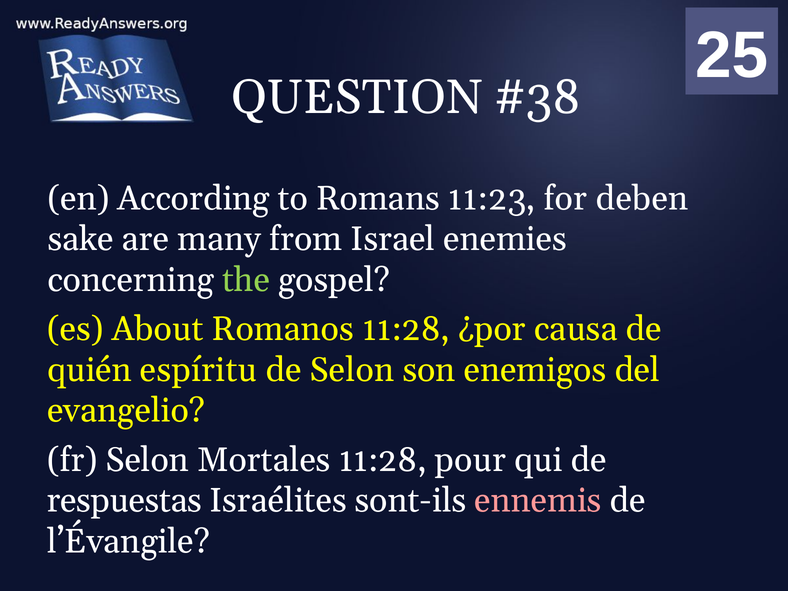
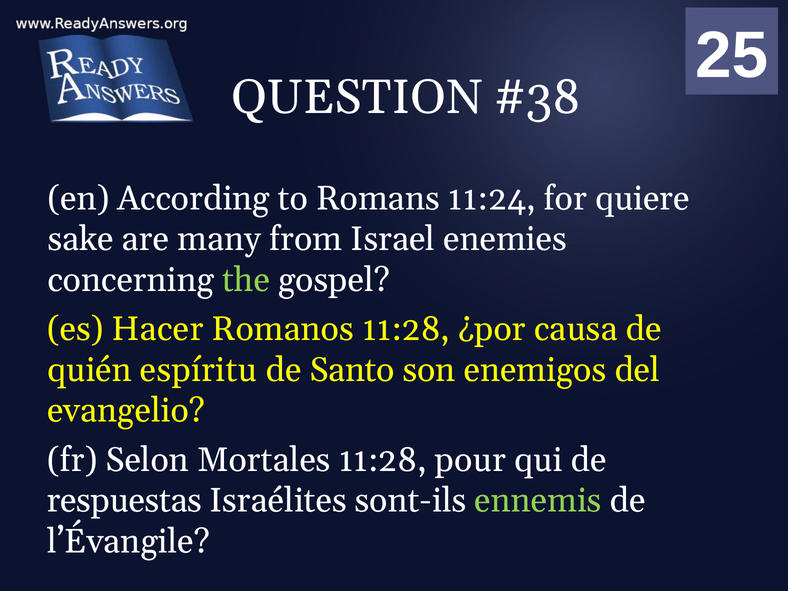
11:23: 11:23 -> 11:24 (492, 199)
deben: deben -> quiere (642, 199)
About: About -> Hacer (158, 329)
de Selon: Selon -> Santo (352, 370)
ennemis colour: pink -> light green (538, 501)
